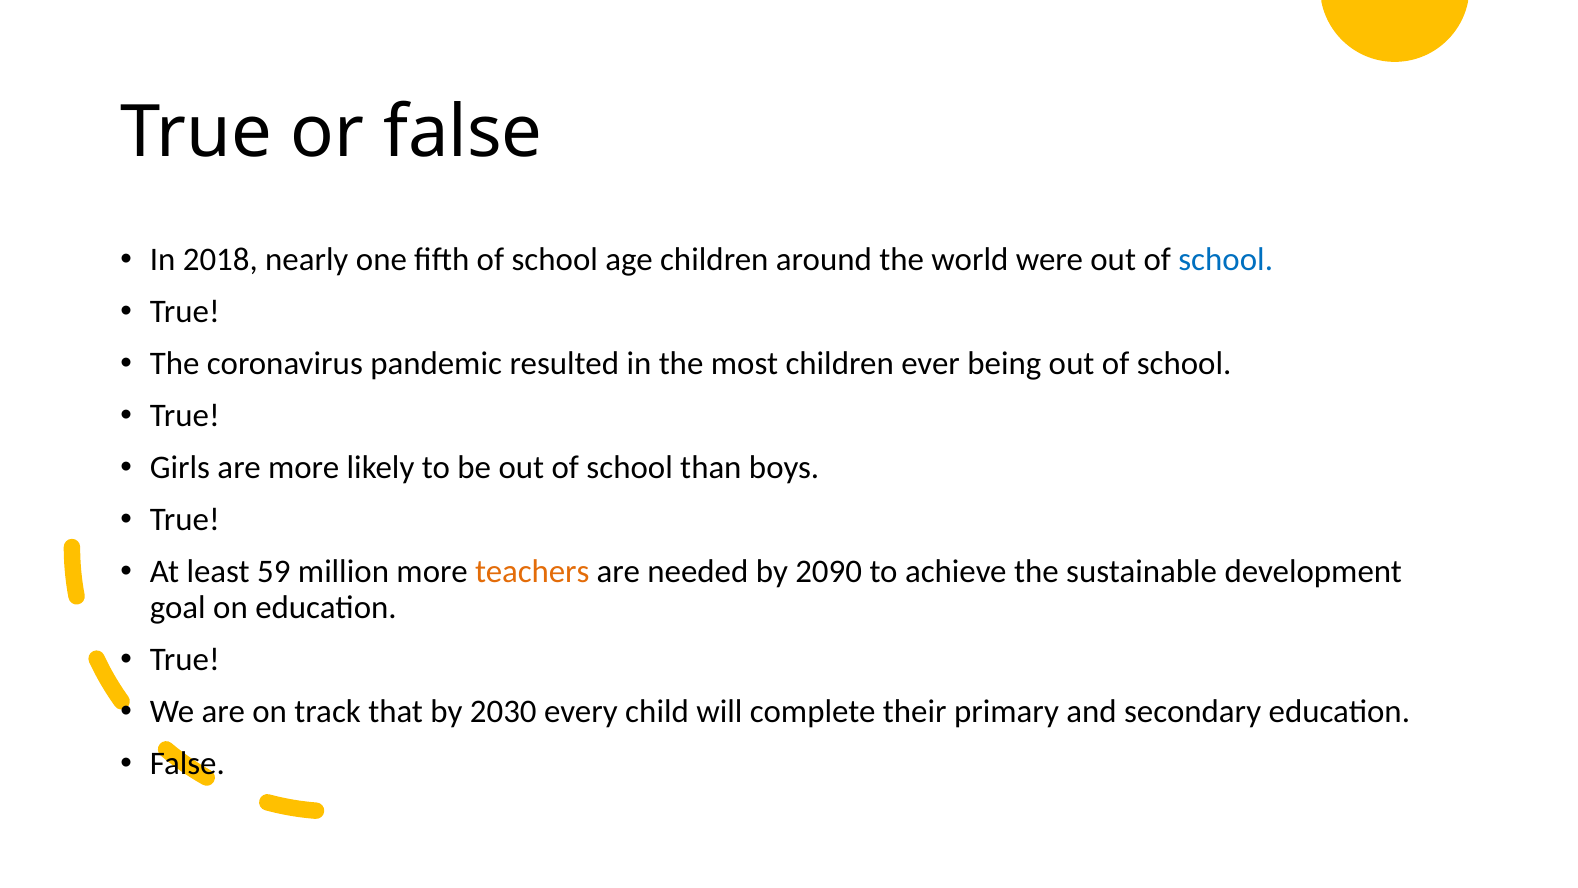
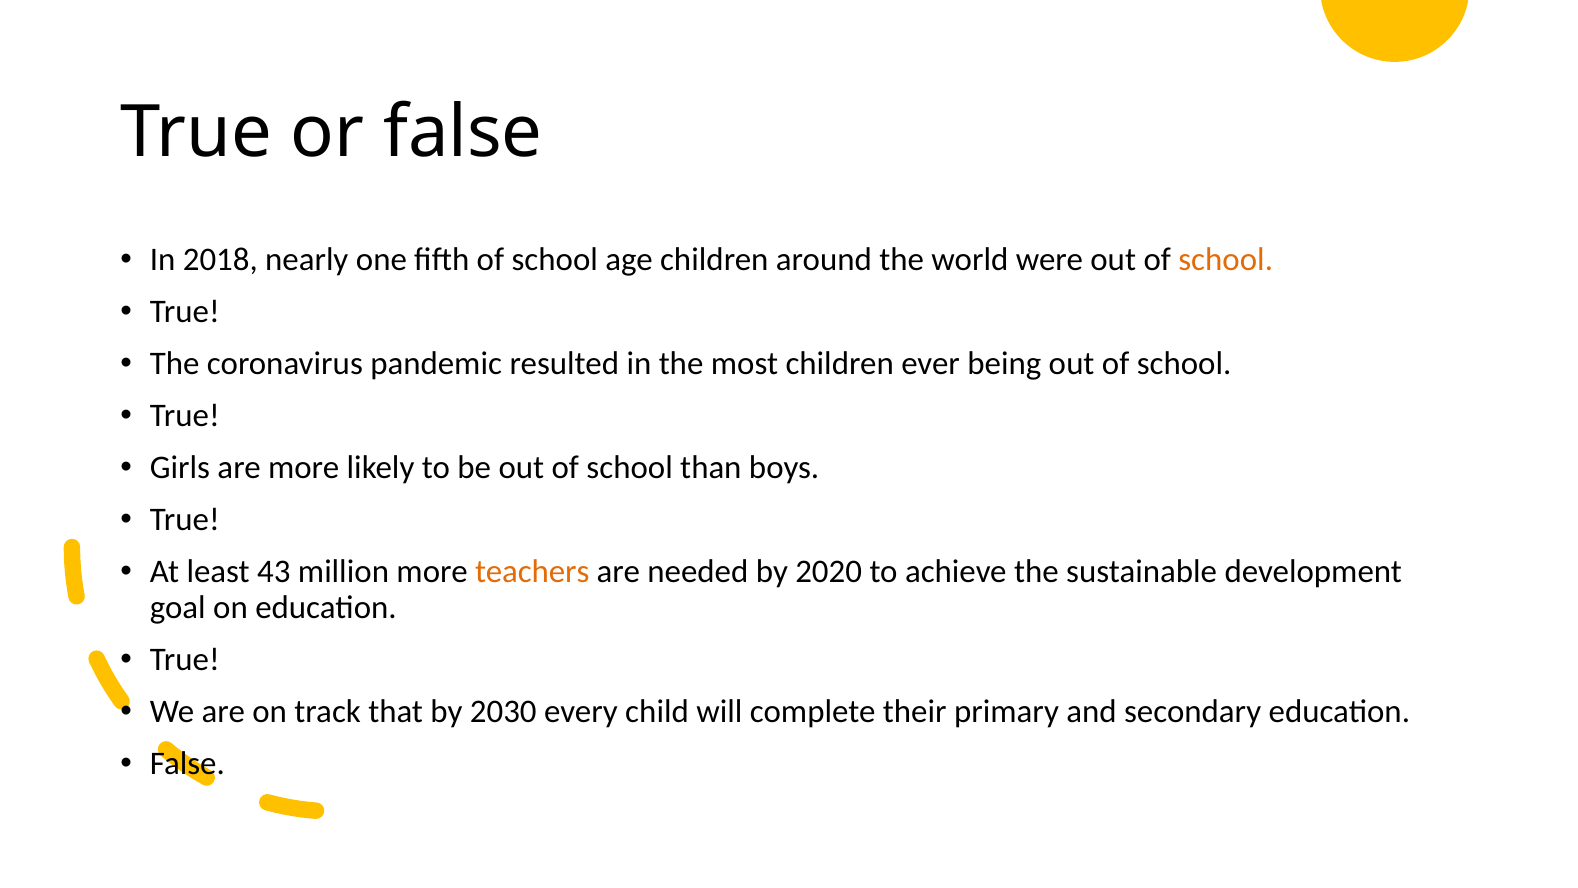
school colour: blue -> orange (1226, 260)
59: 59 -> 43 (274, 572)
2090: 2090 -> 2020 (829, 572)
